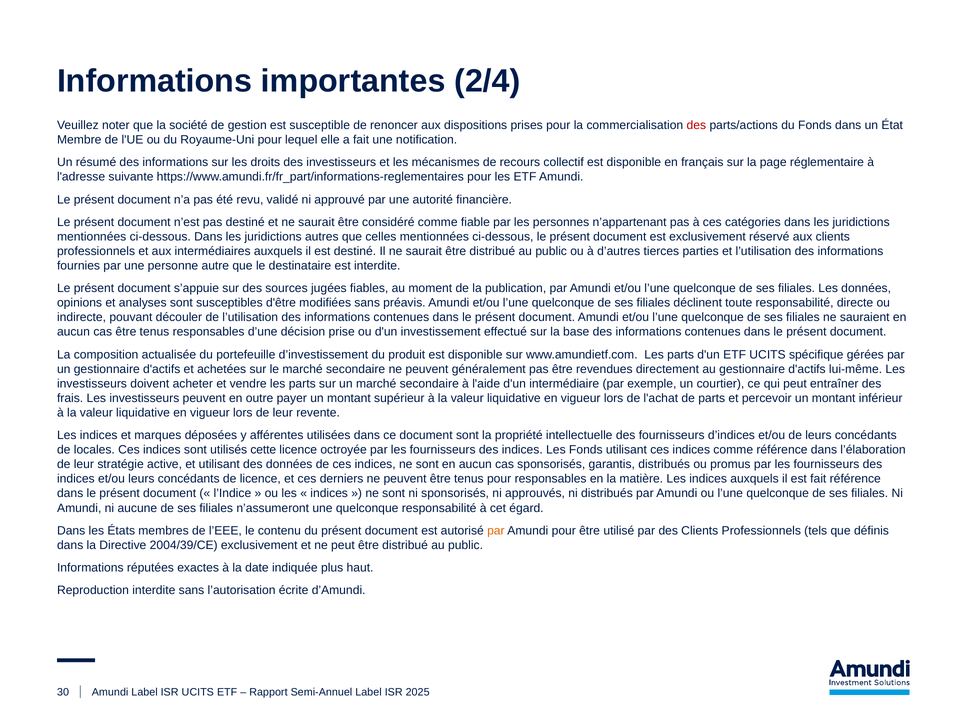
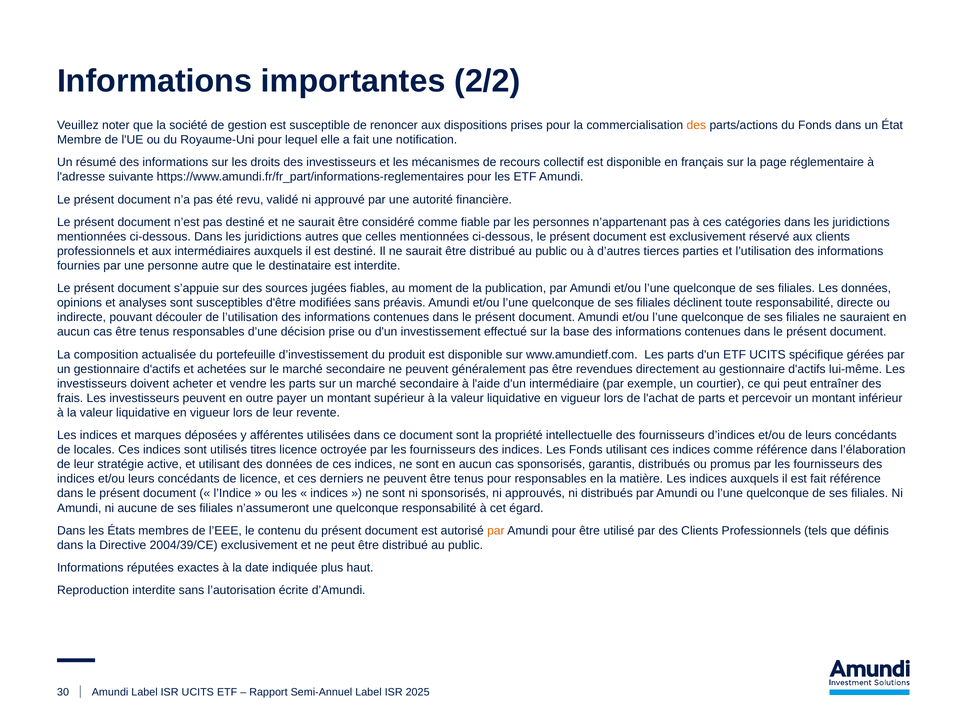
2/4: 2/4 -> 2/2 (487, 81)
des colour: red -> orange (696, 125)
cette: cette -> titres (263, 450)
